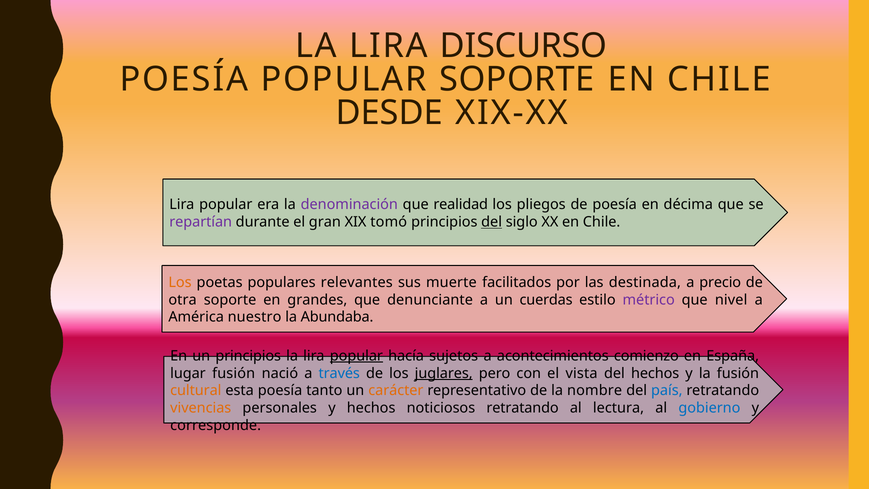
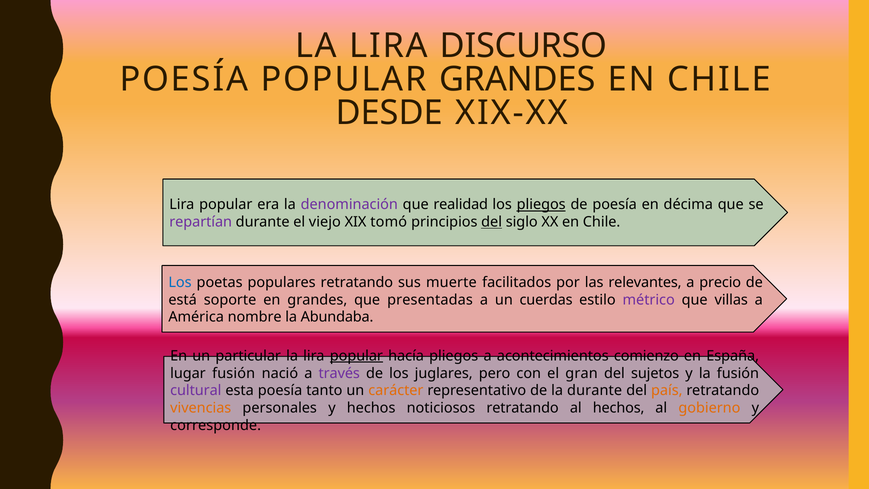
POPULAR SOPORTE: SOPORTE -> GRANDES (517, 79)
pliegos underline: none -> present (541, 205)
gran: gran -> viejo (325, 222)
Los colour: orange -> blue (180, 282)
populares relevantes: relevantes -> retratando (357, 282)
destinada: destinada -> relevantes (645, 282)
otra: otra -> está (183, 300)
denunciante: denunciante -> presentadas (430, 300)
nivel: nivel -> villas (731, 300)
nuestro: nuestro -> nombre (255, 317)
un principios: principios -> particular (248, 356)
hacía sujetos: sujetos -> pliegos (454, 356)
través colour: blue -> purple (339, 373)
juglares underline: present -> none (444, 373)
vista: vista -> gran (582, 373)
del hechos: hechos -> sujetos (655, 373)
cultural colour: orange -> purple (196, 391)
la nombre: nombre -> durante (595, 391)
país colour: blue -> orange (667, 391)
al lectura: lectura -> hechos (619, 408)
gobierno colour: blue -> orange (709, 408)
